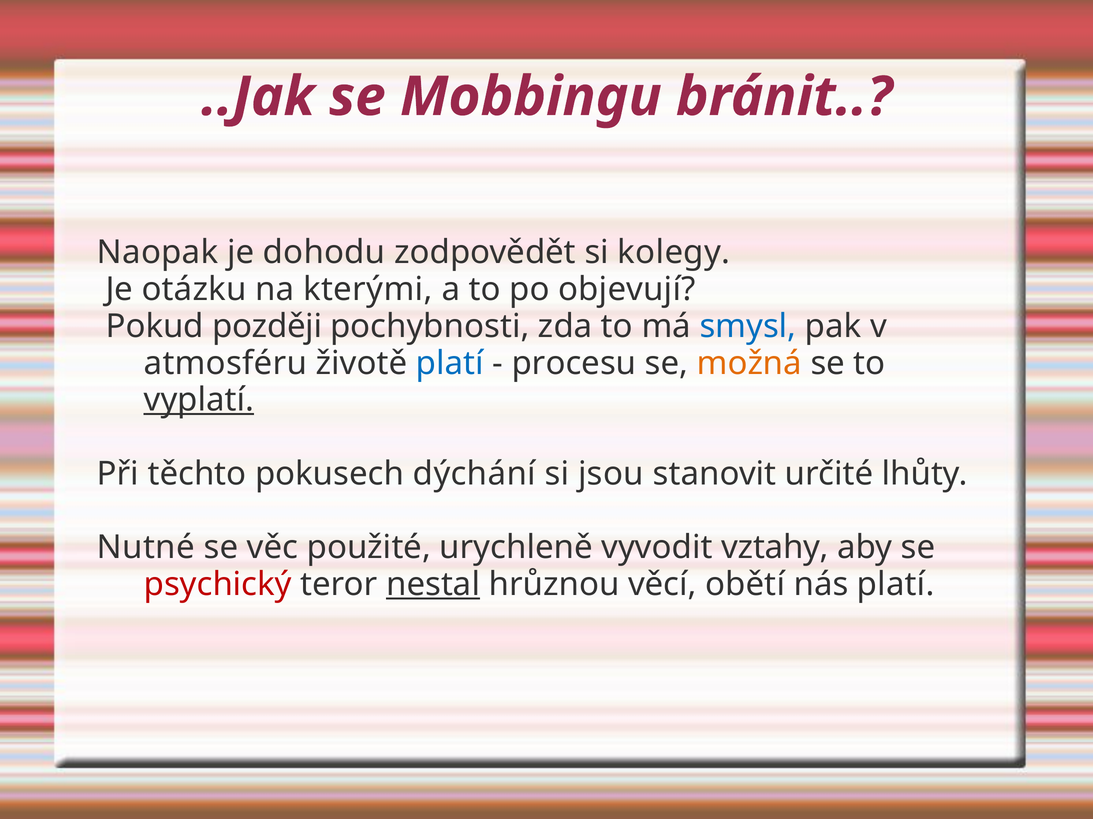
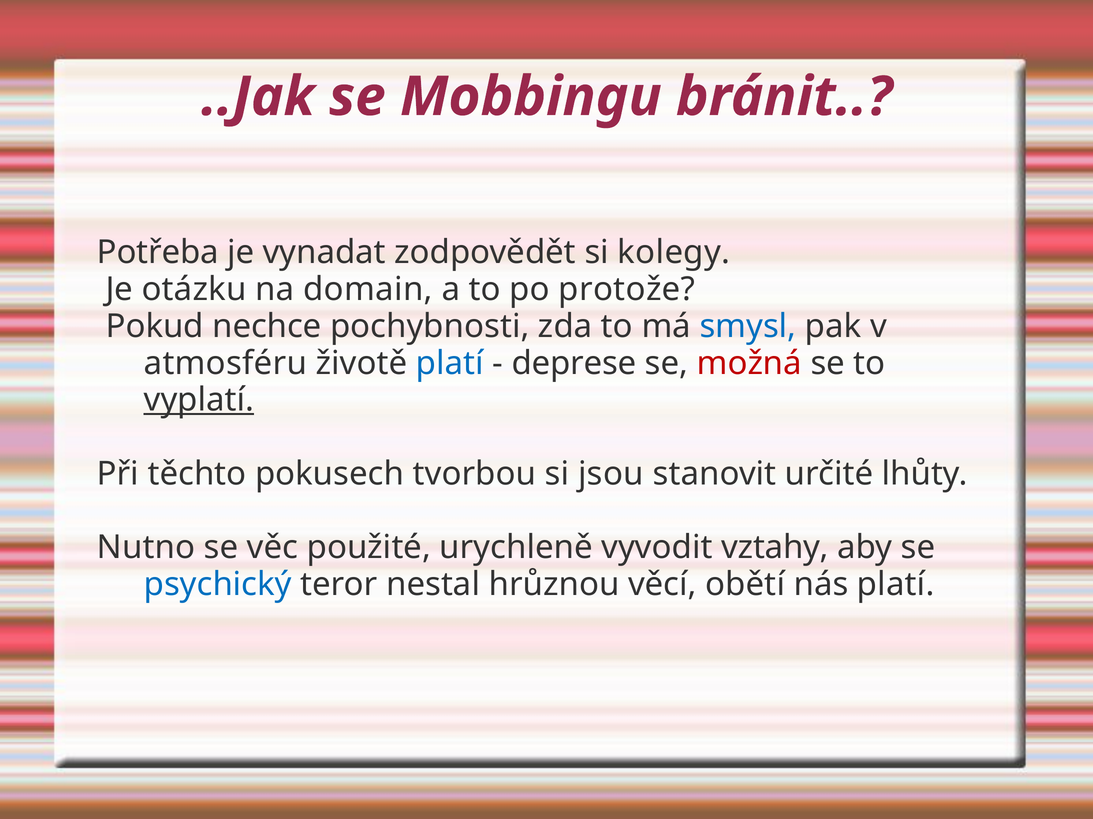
Naopak: Naopak -> Potřeba (158, 253)
dohodu: dohodu -> vynadat (324, 253)
kterými: kterými -> domain (368, 290)
objevují: objevují -> protože (627, 290)
později: později -> nechce (267, 327)
procesu: procesu -> deprese (574, 363)
možná colour: orange -> red (749, 363)
dýchání: dýchání -> tvorbou (474, 474)
Nutné: Nutné -> Nutno (146, 548)
psychický colour: red -> blue (218, 585)
nestal underline: present -> none (433, 585)
